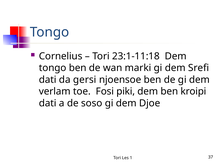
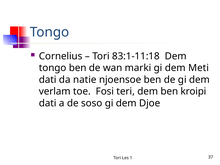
23:1-11:18: 23:1-11:18 -> 83:1-11:18 (136, 56)
Srefi: Srefi -> Meti (199, 68)
gersi: gersi -> natie (85, 80)
piki: piki -> teri (126, 91)
